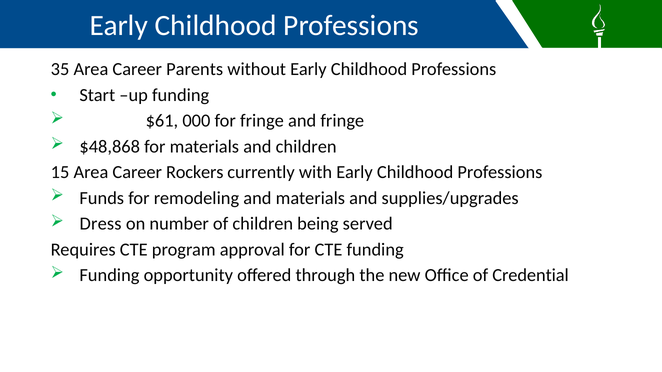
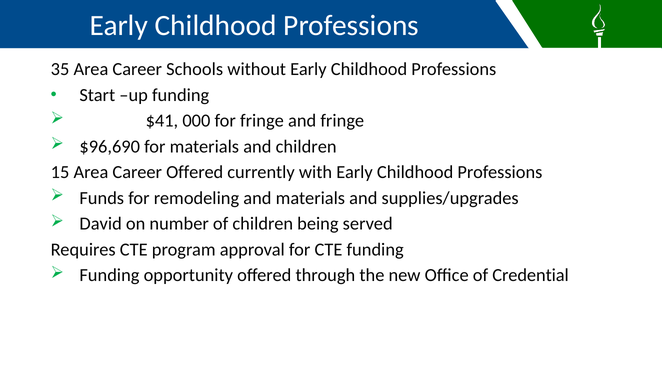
Parents: Parents -> Schools (195, 69)
$61: $61 -> $41 (162, 121)
$48,868: $48,868 -> $96,690 (110, 147)
Career Rockers: Rockers -> Offered (195, 173)
Dress: Dress -> David (101, 224)
